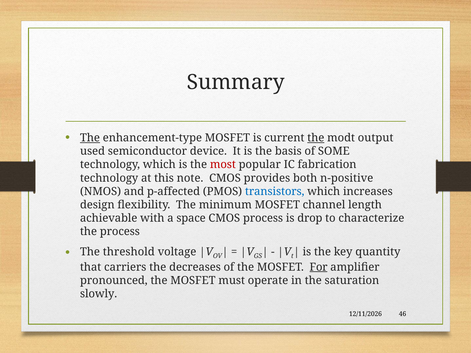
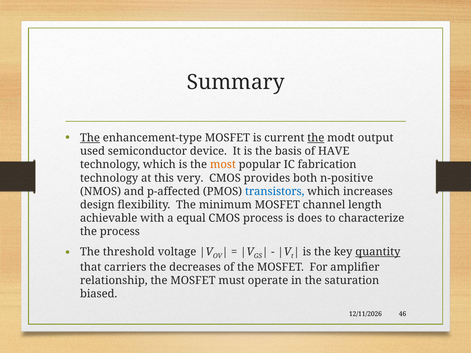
SOME: SOME -> HAVE (334, 151)
most colour: red -> orange (223, 165)
note: note -> very (190, 178)
space: space -> equal (191, 218)
drop: drop -> does (310, 218)
quantity underline: none -> present (378, 252)
For underline: present -> none (319, 267)
pronounced: pronounced -> relationship (114, 281)
slowly: slowly -> biased (99, 294)
